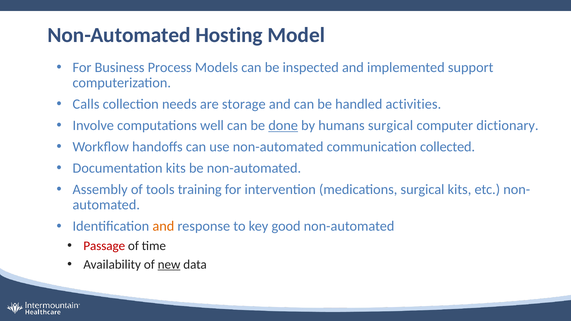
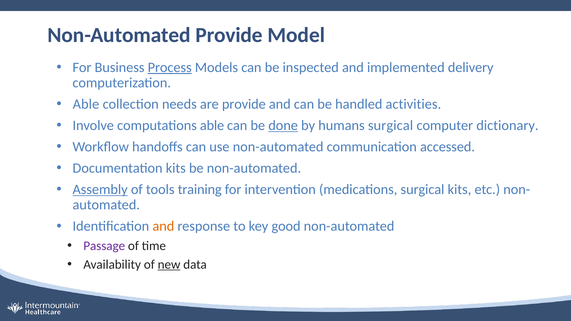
Non-Automated Hosting: Hosting -> Provide (229, 35)
Process underline: none -> present (170, 67)
support: support -> delivery (471, 67)
Calls: Calls -> Able (86, 104)
are storage: storage -> provide (244, 104)
computations well: well -> able (212, 126)
collected: collected -> accessed (447, 147)
Assembly underline: none -> present (100, 190)
Passage colour: red -> purple (104, 246)
